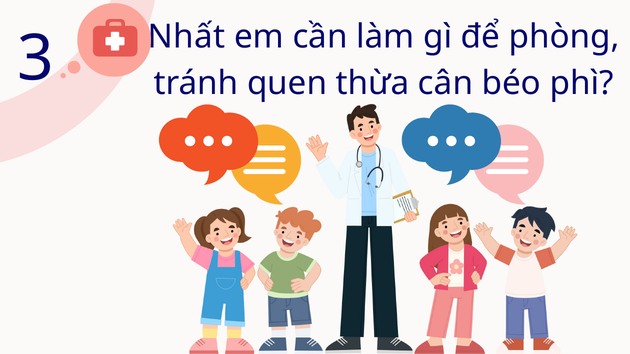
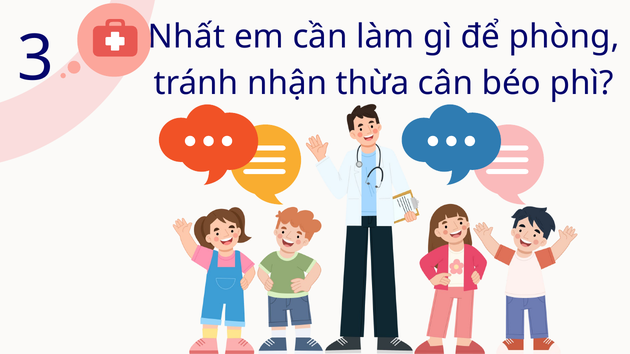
quen: quen -> nhận (287, 83)
